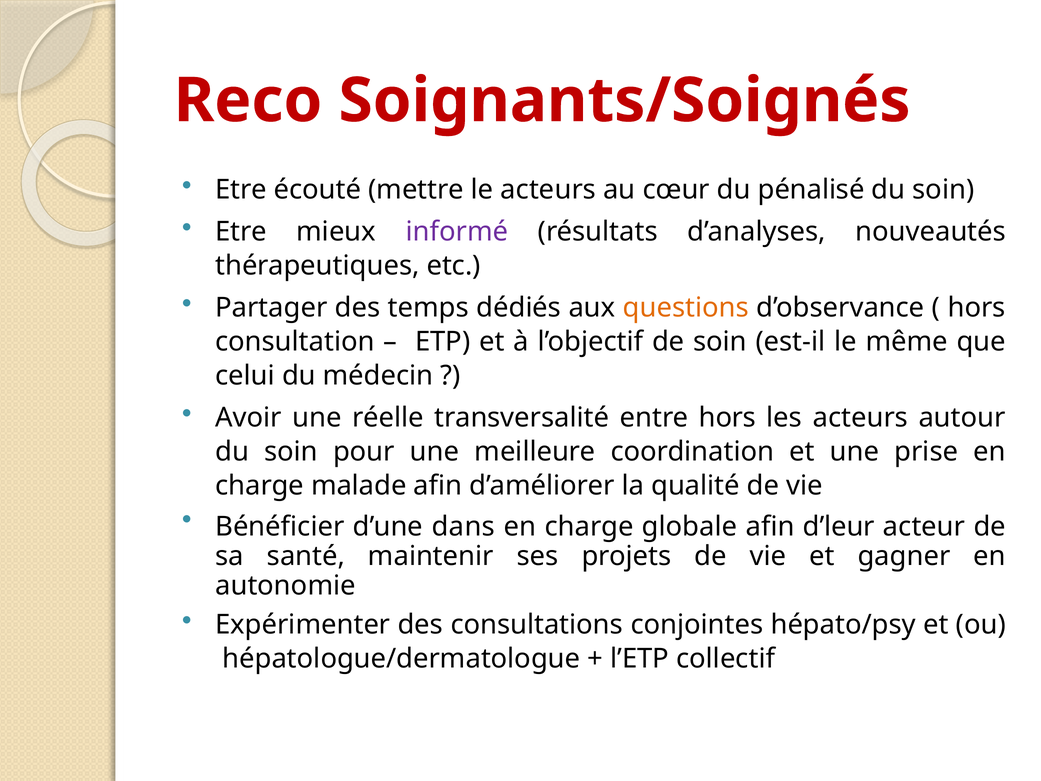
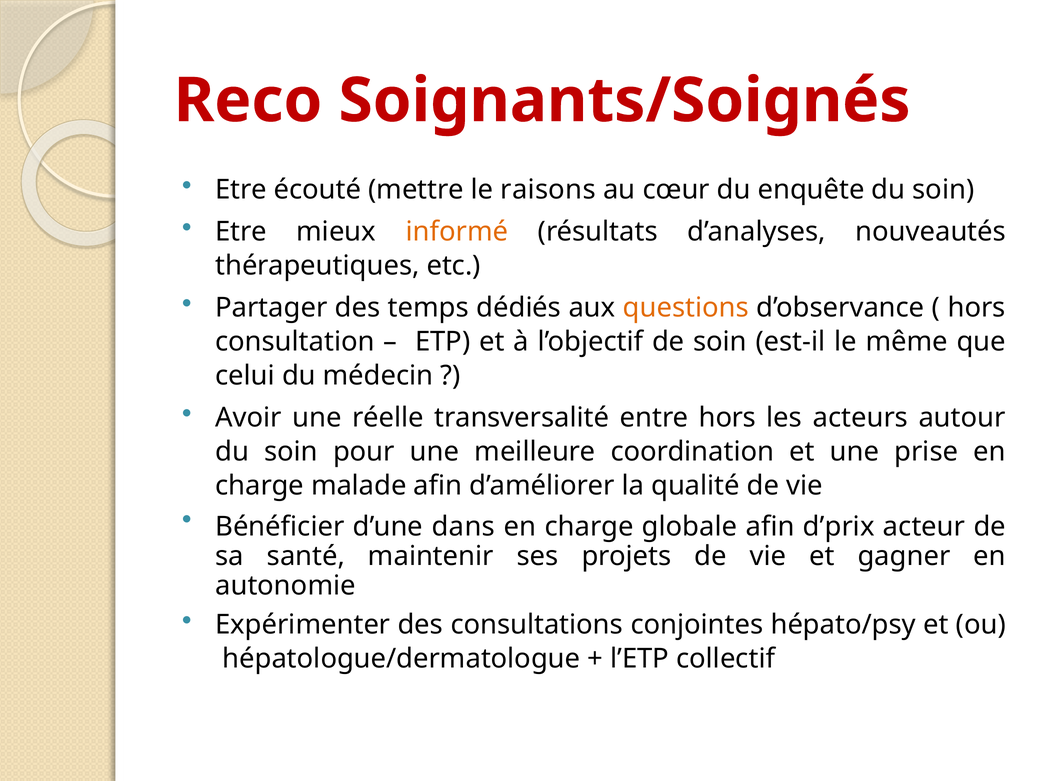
le acteurs: acteurs -> raisons (548, 190)
pénalisé: pénalisé -> enquête (811, 190)
informé colour: purple -> orange (457, 231)
d’leur: d’leur -> d’prix (839, 526)
